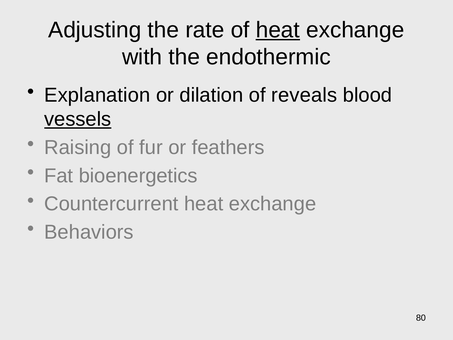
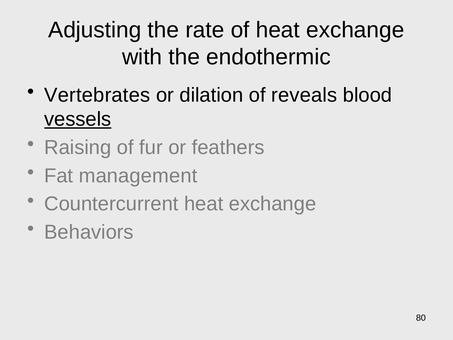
heat underline: present -> none (278, 30)
Explanation: Explanation -> Vertebrates (97, 95)
bioenergetics: bioenergetics -> management (138, 176)
